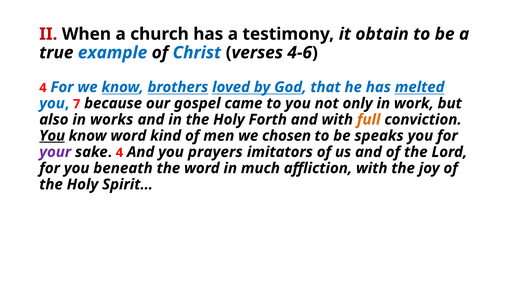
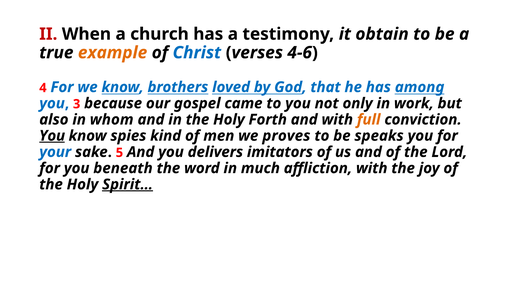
example colour: blue -> orange (113, 53)
melted: melted -> among (420, 87)
7: 7 -> 3 (77, 104)
works: works -> whom (112, 119)
know word: word -> spies (128, 136)
chosen: chosen -> proves (286, 136)
your colour: purple -> blue (55, 152)
sake 4: 4 -> 5 (119, 153)
prayers: prayers -> delivers (215, 152)
Spirit… underline: none -> present (128, 184)
